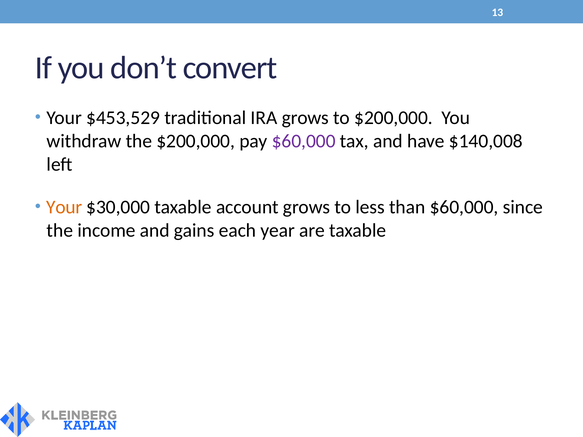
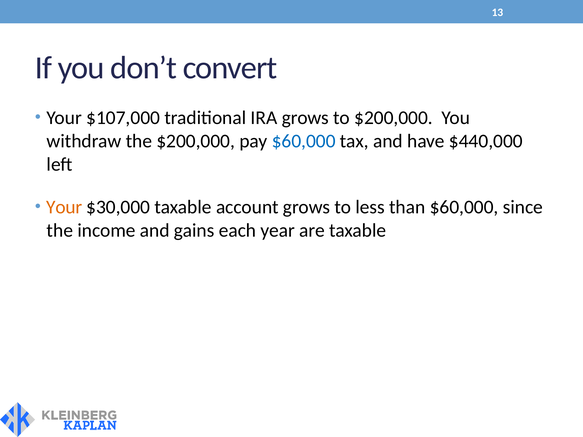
$453,529: $453,529 -> $107,000 (123, 118)
$60,000 colour: purple -> blue (304, 141)
$140,008: $140,008 -> $440,000 (486, 141)
